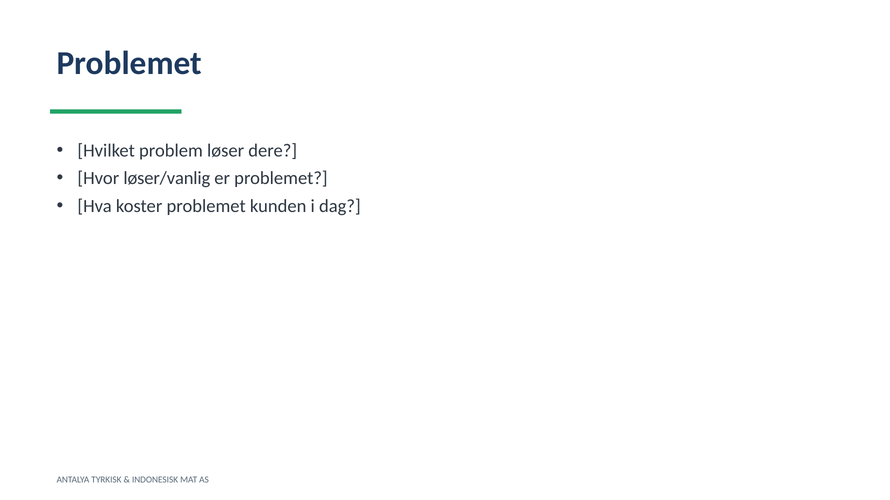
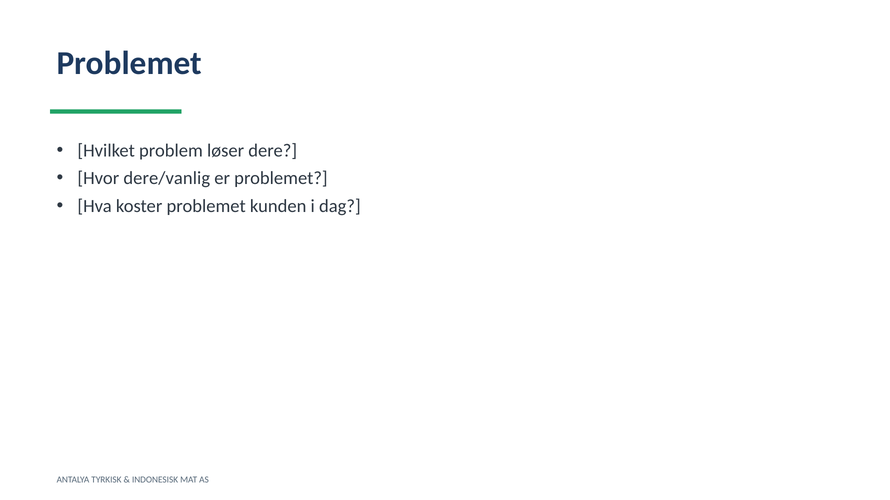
løser/vanlig: løser/vanlig -> dere/vanlig (167, 179)
